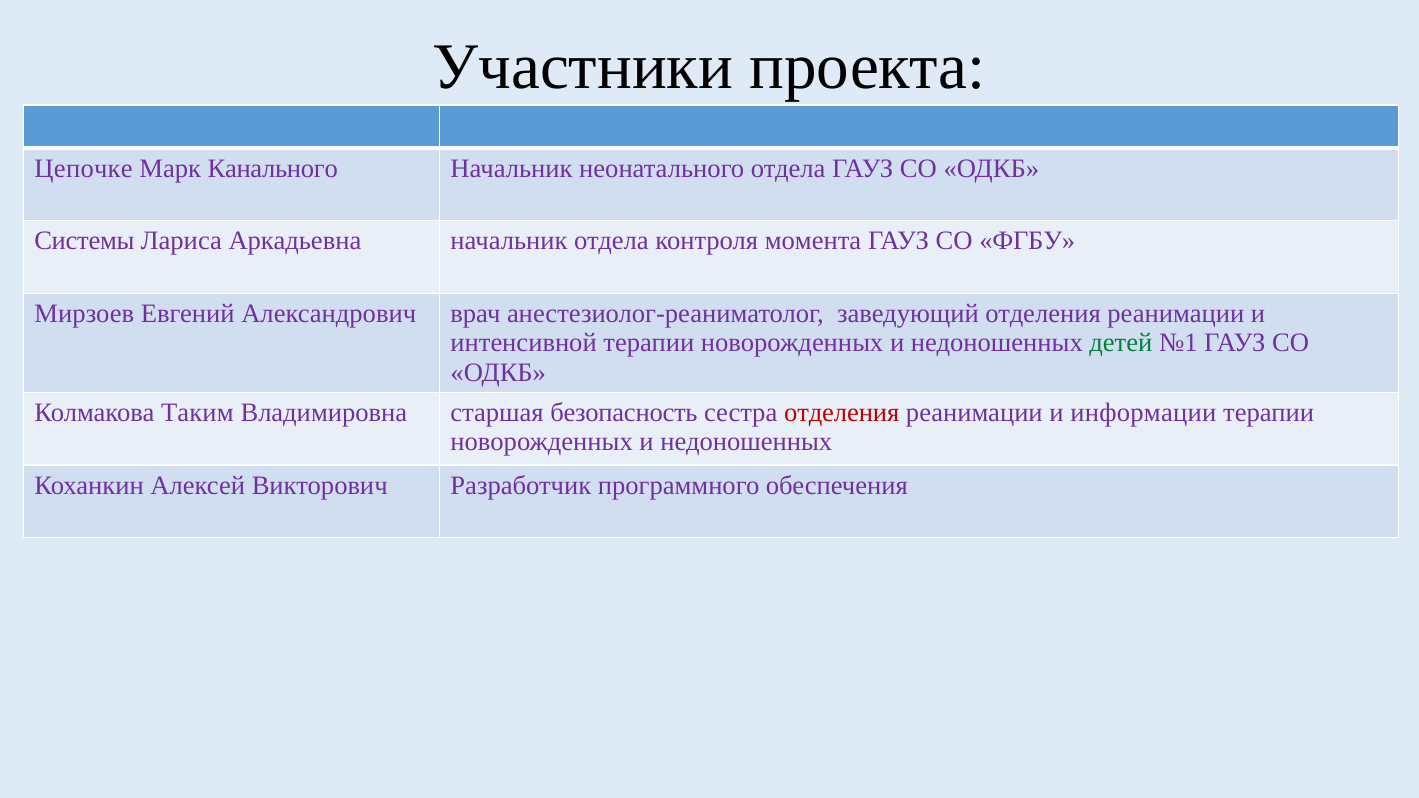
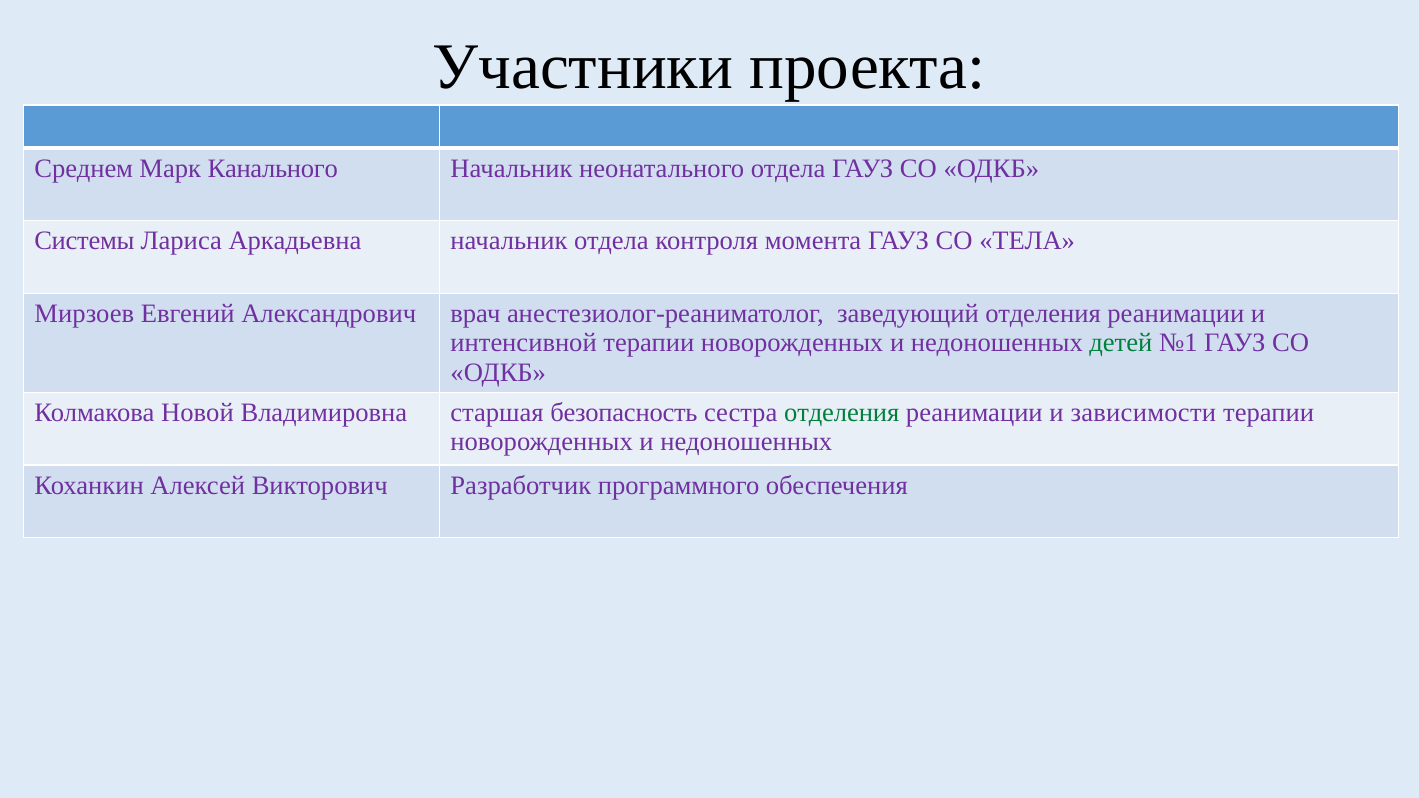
Цепочке: Цепочке -> Среднем (84, 169)
ФГБУ: ФГБУ -> ТЕЛА (1027, 241)
Таким: Таким -> Новой (197, 413)
отделения colour: red -> green (842, 413)
информации: информации -> зависимости (1143, 413)
